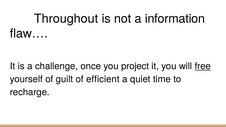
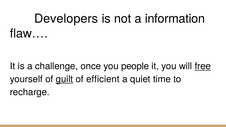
Throughout: Throughout -> Developers (66, 19)
project: project -> people (135, 66)
guilt underline: none -> present (64, 79)
